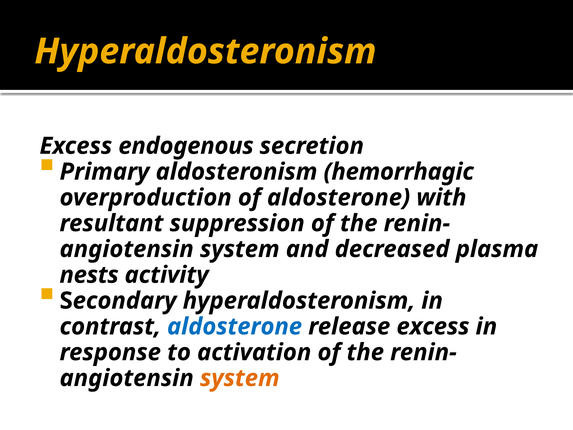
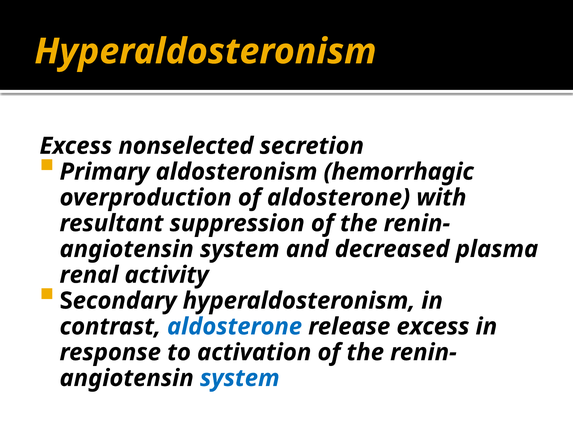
endogenous: endogenous -> nonselected (186, 146)
nests: nests -> renal (89, 275)
system colour: orange -> blue (240, 378)
